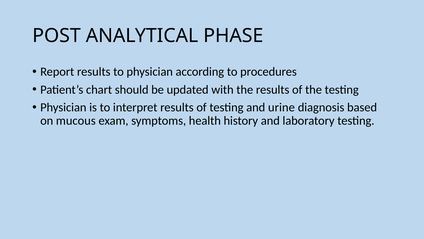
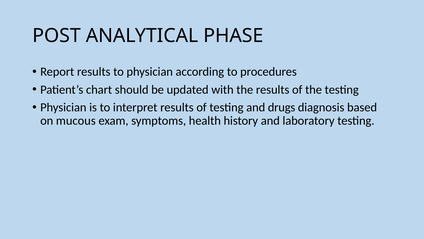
urine: urine -> drugs (282, 107)
